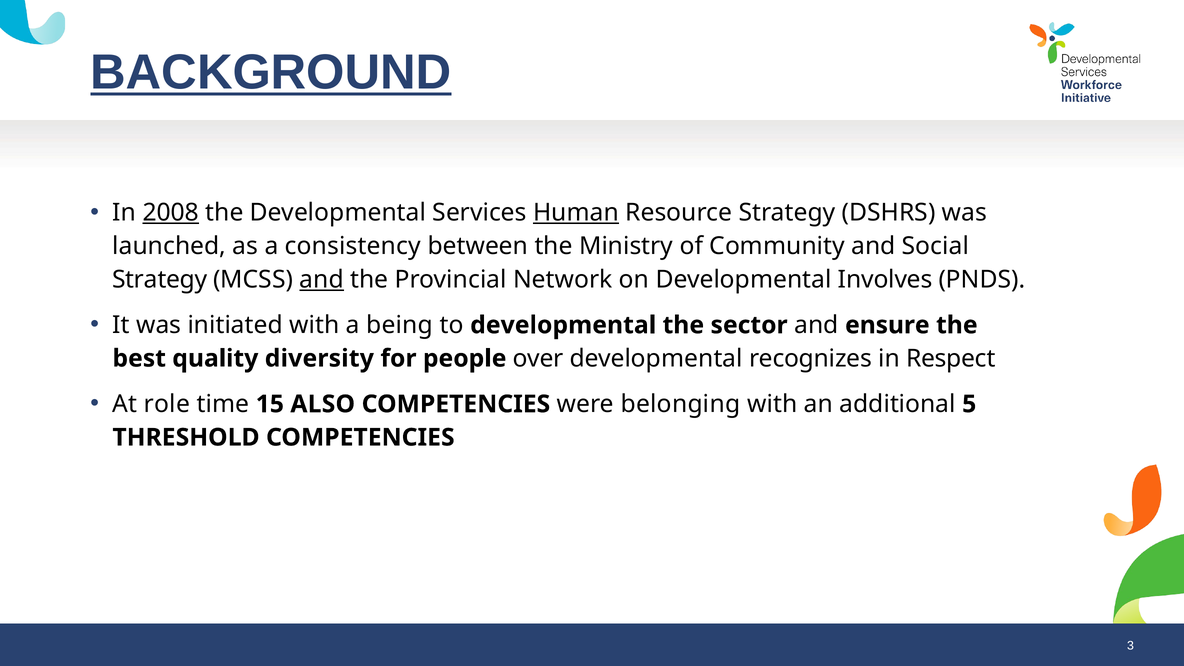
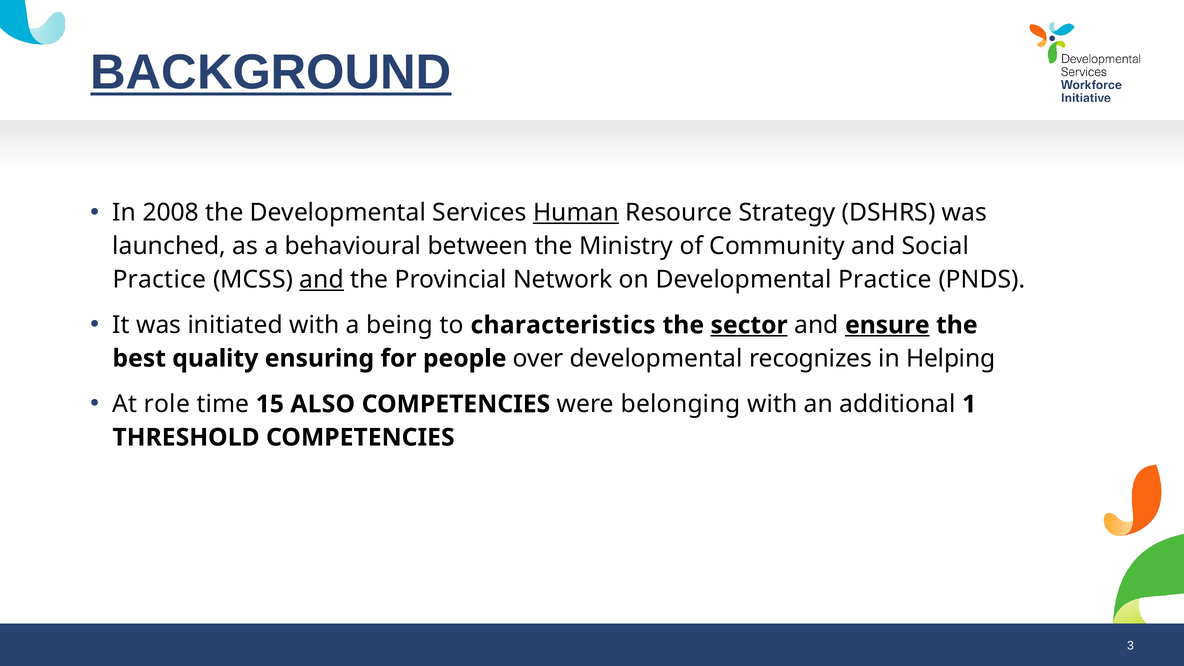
2008 underline: present -> none (171, 213)
consistency: consistency -> behavioural (353, 246)
Strategy: Strategy -> Practice (159, 279)
Developmental Involves: Involves -> Practice (885, 279)
to developmental: developmental -> characteristics (563, 325)
sector underline: none -> present (749, 325)
ensure underline: none -> present (887, 325)
diversity: diversity -> ensuring (319, 358)
Respect: Respect -> Helping (951, 358)
5: 5 -> 1 (969, 404)
